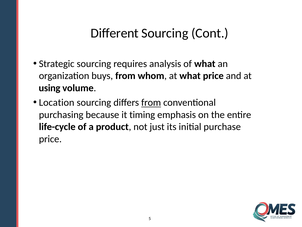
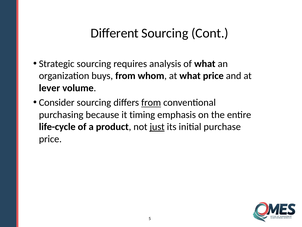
using: using -> lever (49, 88)
Location: Location -> Consider (57, 102)
just underline: none -> present (157, 127)
